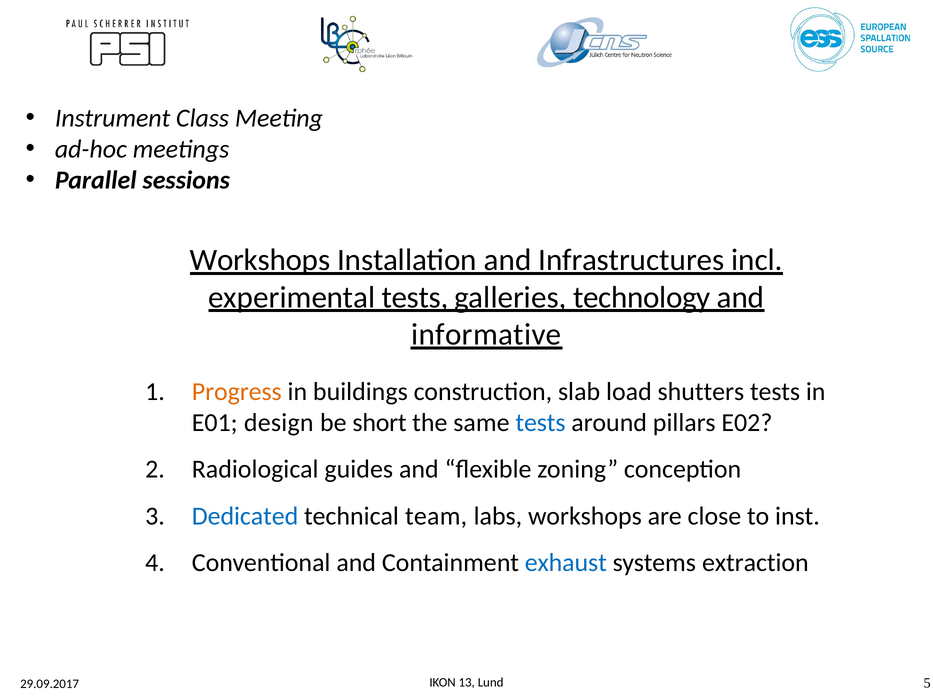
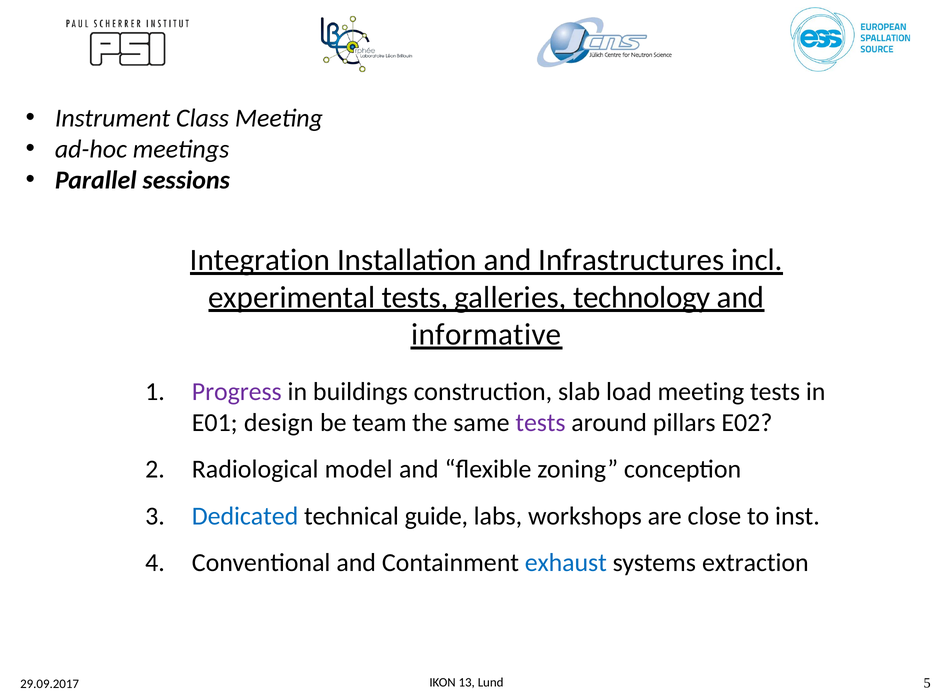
Workshops: Workshops -> Integration (260, 260)
Progress colour: orange -> purple (237, 392)
load shutters: shutters -> meeting (701, 392)
short: short -> team (380, 423)
tests colour: blue -> purple (541, 423)
guides: guides -> model (359, 470)
team: team -> guide (436, 517)
